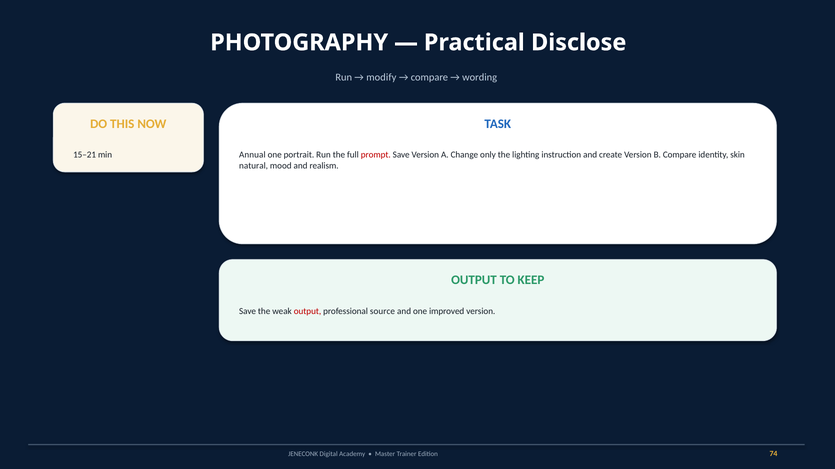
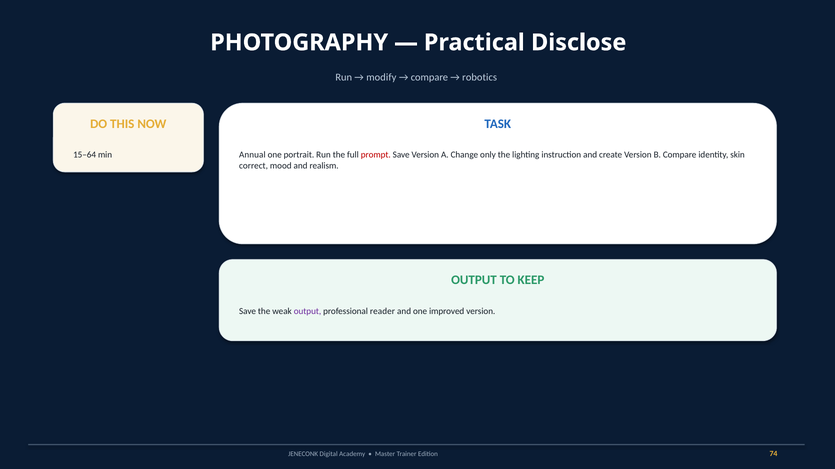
wording: wording -> robotics (480, 78)
15–21: 15–21 -> 15–64 (85, 155)
natural: natural -> correct (254, 166)
output colour: red -> purple (307, 312)
source: source -> reader (382, 312)
